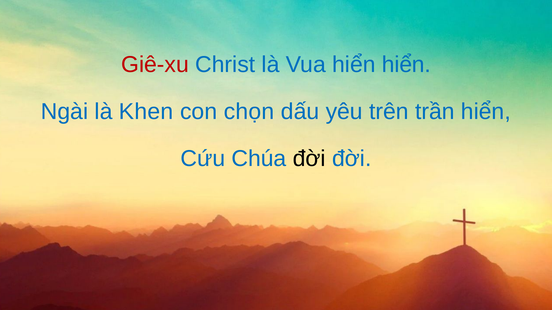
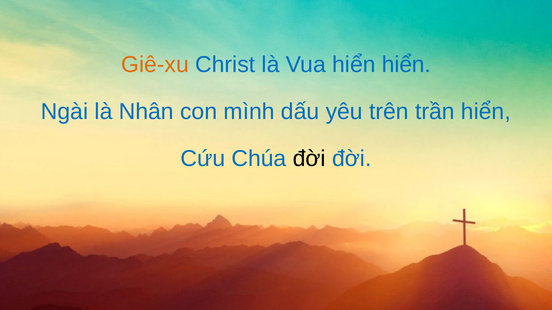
Giê-xu colour: red -> orange (155, 65)
Khen: Khen -> Nhân (146, 112)
chọn: chọn -> mình (249, 112)
